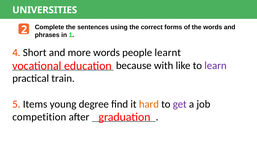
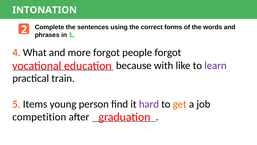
UNIVERSITIES: UNIVERSITIES -> INTONATION (45, 10)
Short: Short -> What (35, 52)
more words: words -> forgot (107, 52)
people learnt: learnt -> forgot (168, 52)
degree: degree -> person (94, 104)
hard colour: orange -> purple (149, 104)
get colour: purple -> orange (180, 104)
